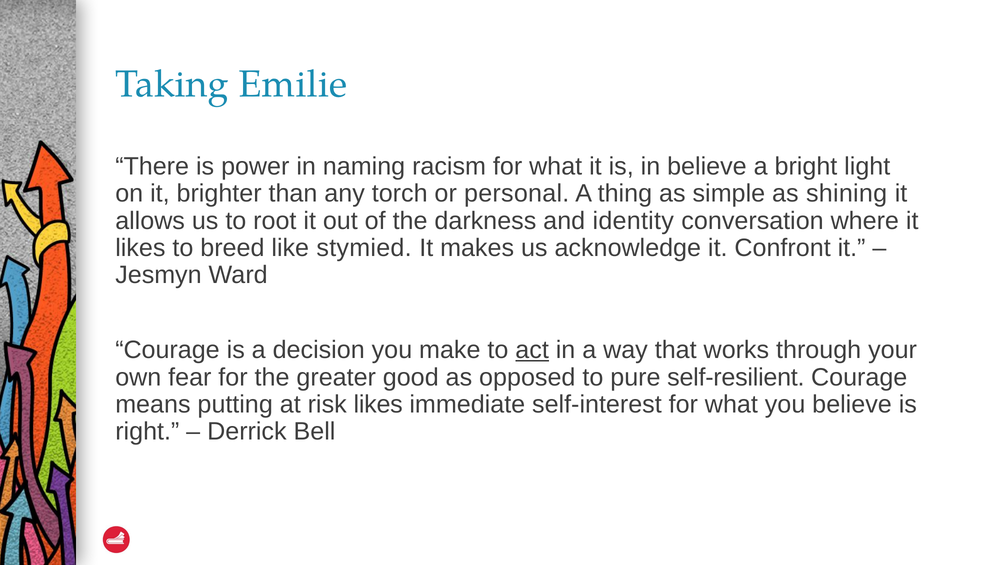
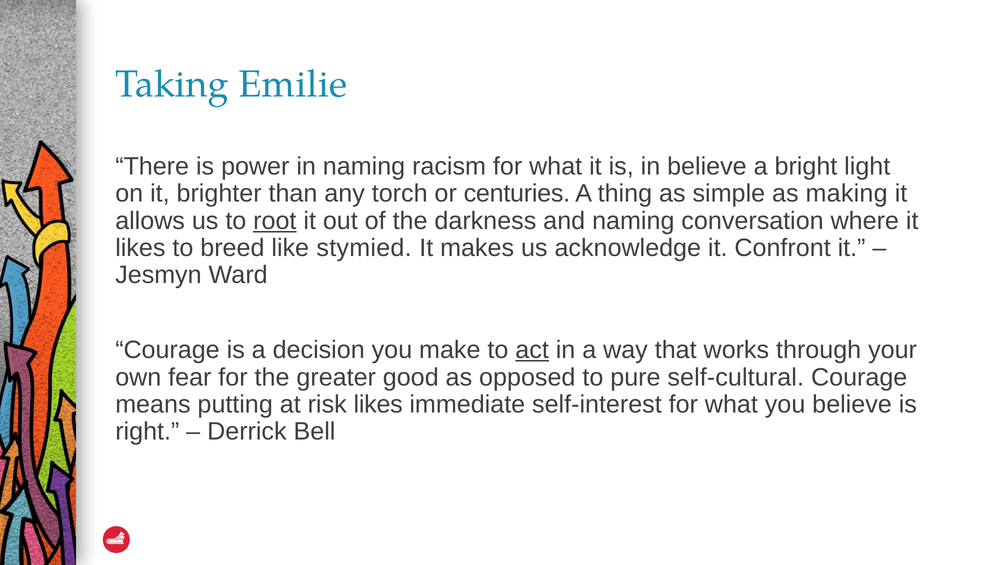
personal: personal -> centuries (517, 194)
shining: shining -> making (847, 194)
root underline: none -> present (275, 221)
and identity: identity -> naming (633, 221)
self-resilient: self-resilient -> self-cultural (736, 377)
